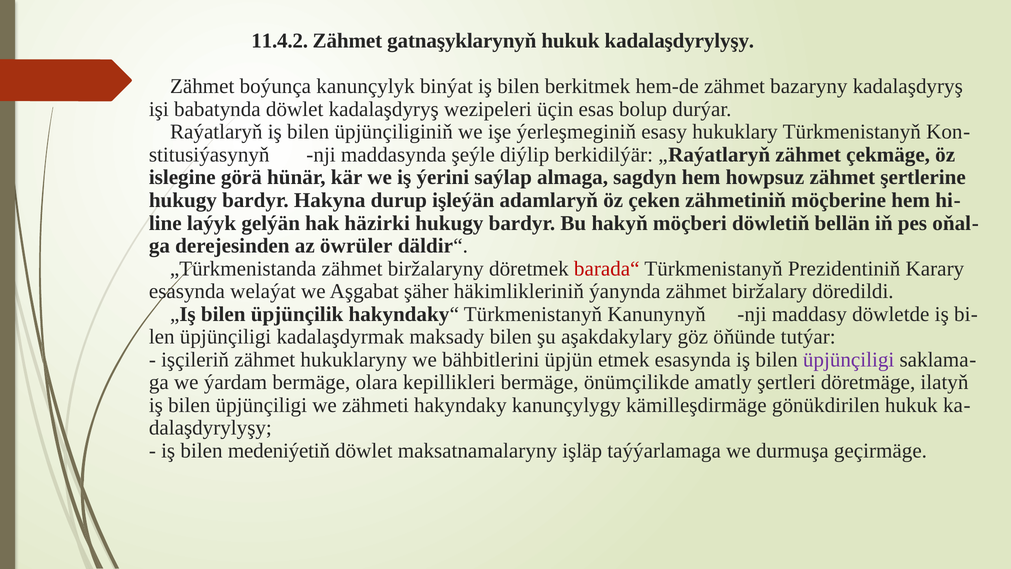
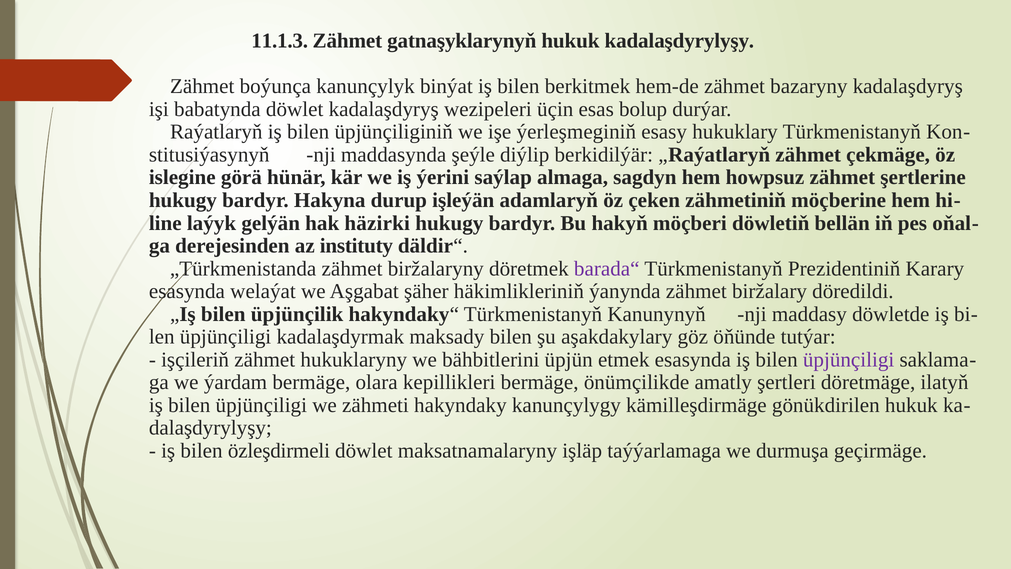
11.4.2: 11.4.2 -> 11.1.3 (280, 41)
öwrüler: öwrüler -> instituty (356, 246)
barada“ colour: red -> purple (607, 268)
medeniýetiň: medeniýetiň -> özleşdirmeli (279, 450)
